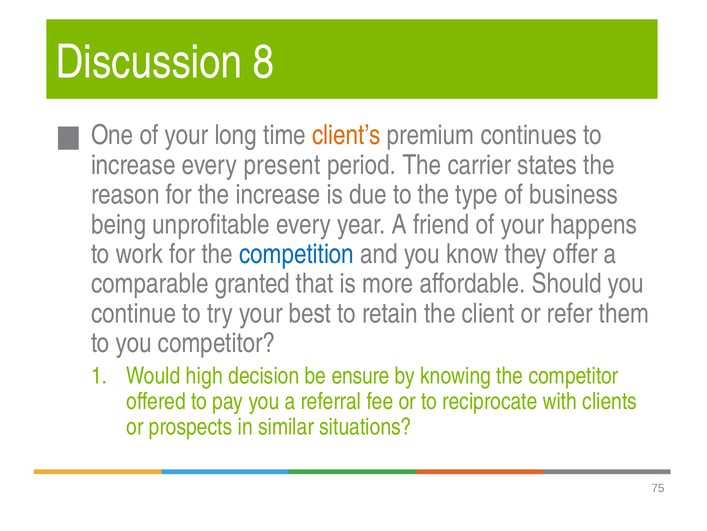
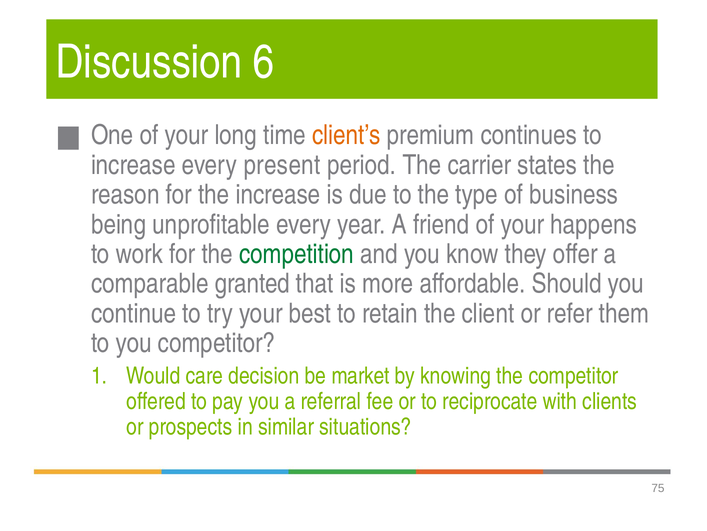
8: 8 -> 6 (264, 62)
competition colour: blue -> green (297, 254)
high: high -> care (205, 375)
ensure: ensure -> market (361, 375)
